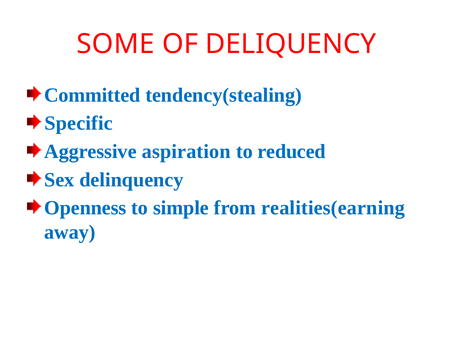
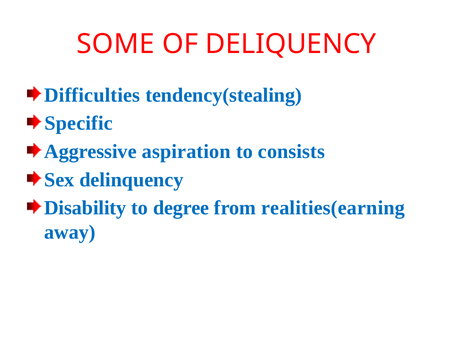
Committed: Committed -> Difficulties (92, 95)
reduced: reduced -> consists (291, 151)
Openness: Openness -> Disability (85, 208)
simple: simple -> degree (181, 208)
